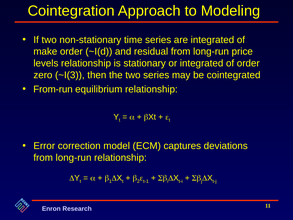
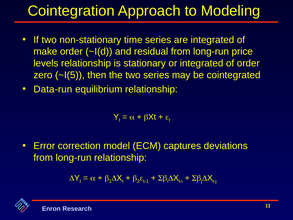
~I(3: ~I(3 -> ~I(5 (70, 75)
From-run: From-run -> Data-run (53, 89)
